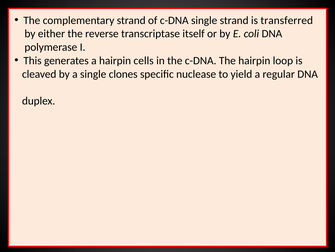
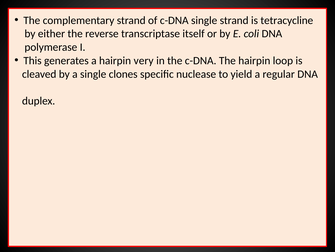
transferred: transferred -> tetracycline (287, 20)
cells: cells -> very (144, 60)
